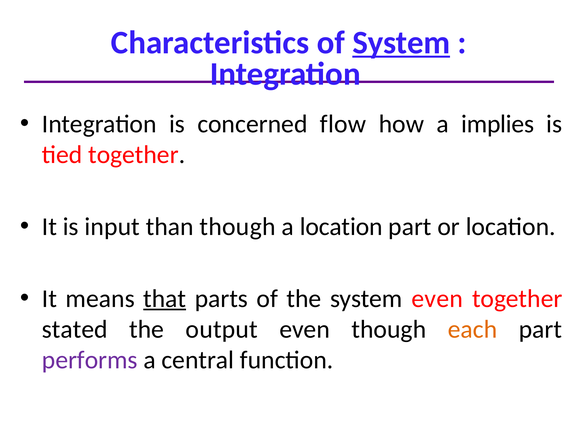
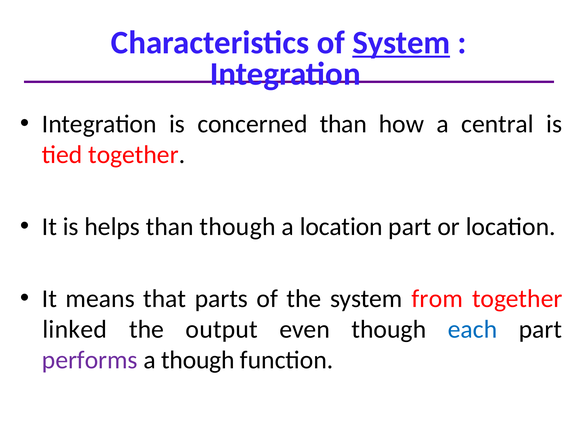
concerned flow: flow -> than (343, 124)
implies: implies -> central (498, 124)
input: input -> helps (112, 227)
that underline: present -> none (165, 299)
system even: even -> from (437, 299)
stated: stated -> linked (75, 330)
each colour: orange -> blue (473, 330)
a central: central -> though (198, 361)
